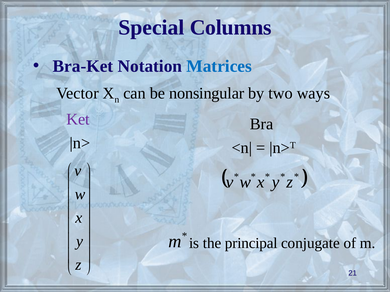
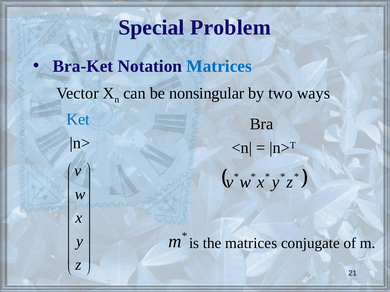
Columns: Columns -> Problem (231, 28)
Ket colour: purple -> blue (78, 120)
the principal: principal -> matrices (251, 243)
